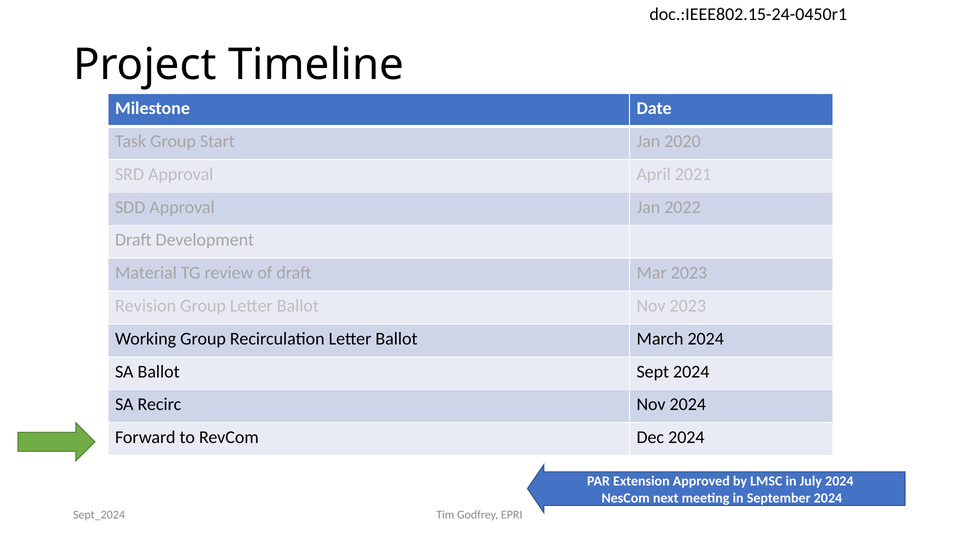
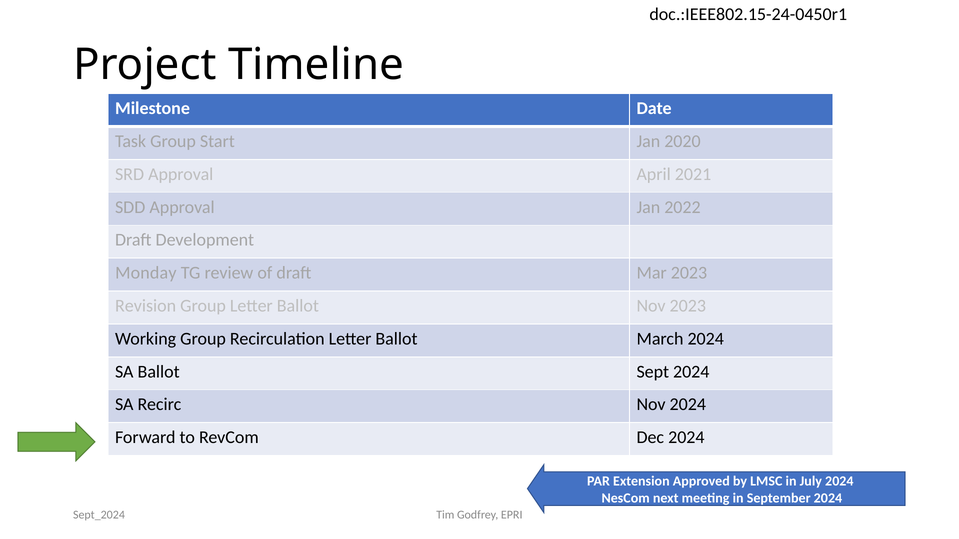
Material: Material -> Monday (146, 273)
